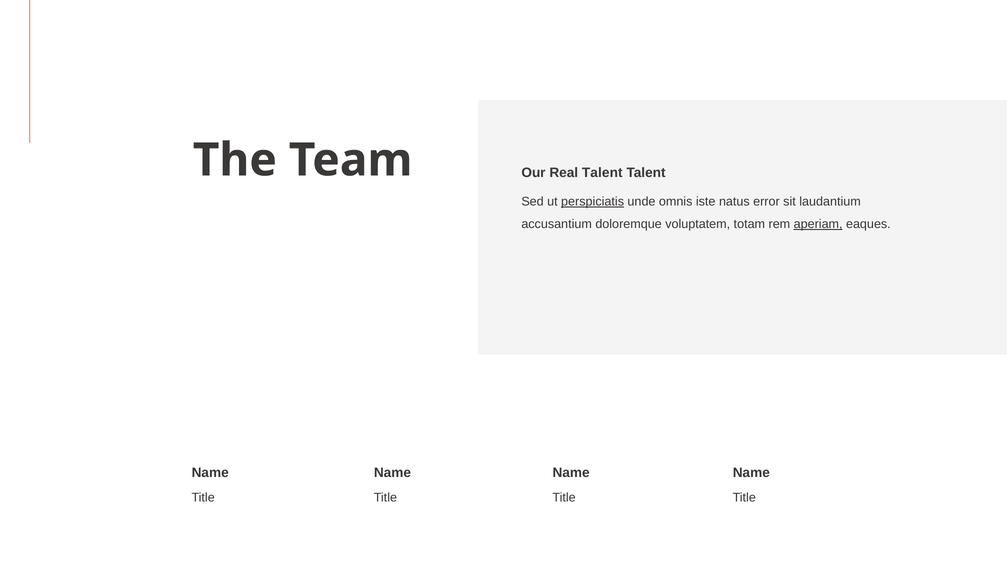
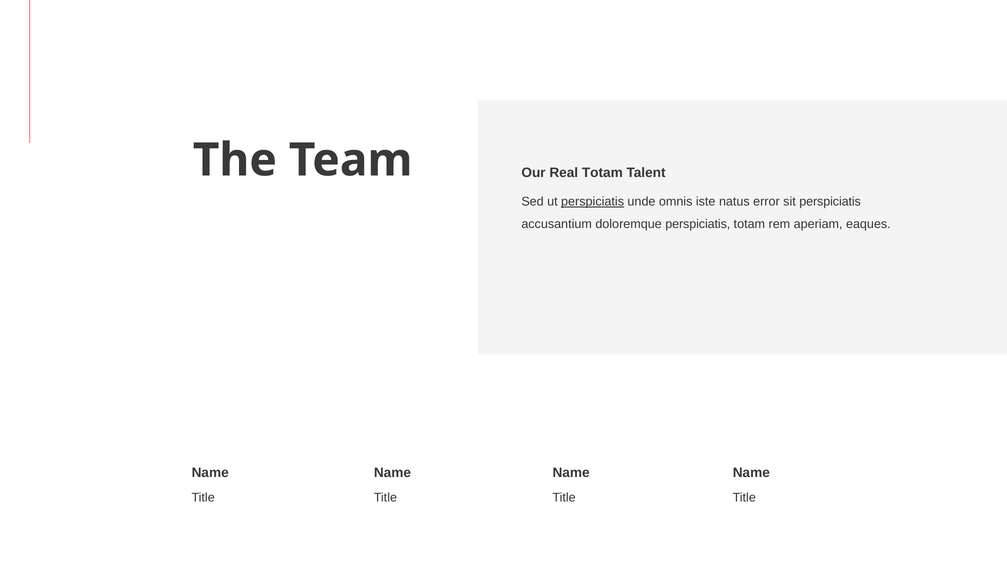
Real Talent: Talent -> Totam (602, 173)
sit laudantium: laudantium -> perspiciatis (830, 202)
doloremque voluptatem: voluptatem -> perspiciatis (698, 224)
aperiam underline: present -> none (818, 224)
